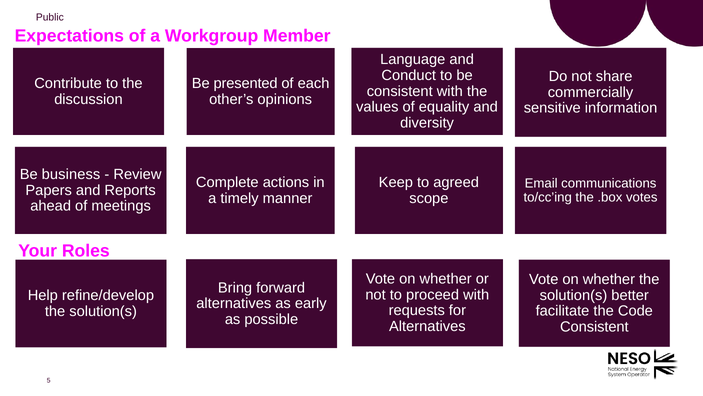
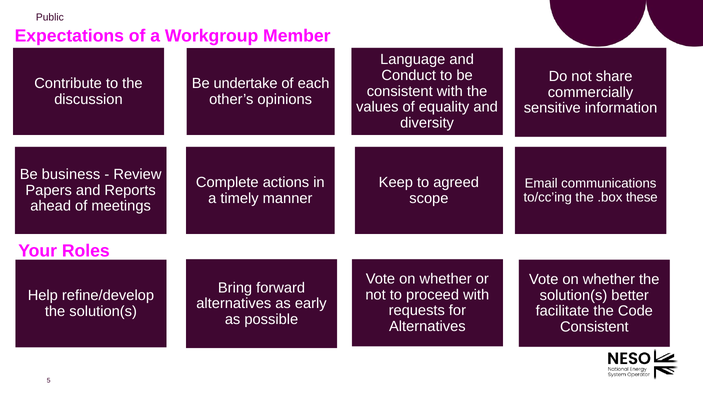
presented: presented -> undertake (246, 83)
votes: votes -> these (642, 197)
